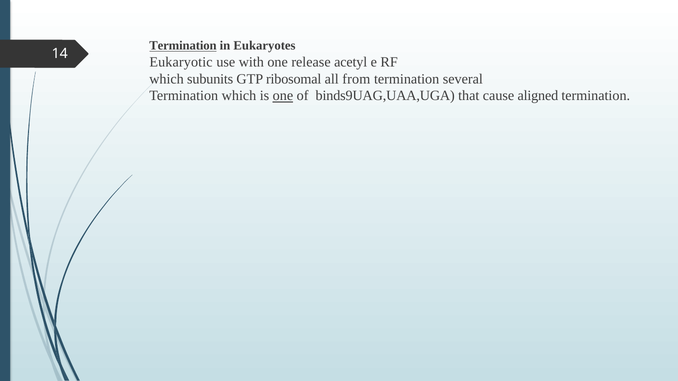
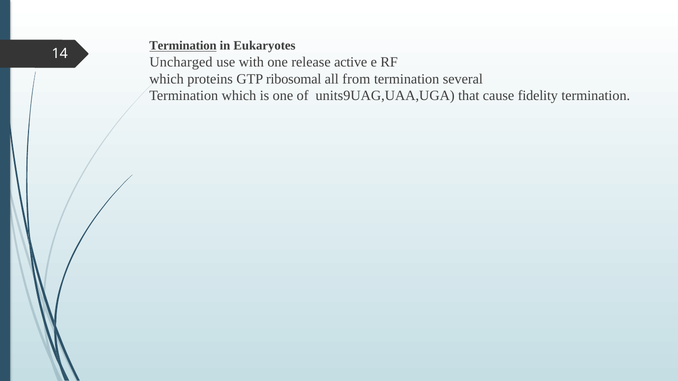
Eukaryotic: Eukaryotic -> Uncharged (181, 62)
acetyl: acetyl -> active (351, 62)
subunits: subunits -> proteins (210, 79)
one underline: present -> none (283, 96)
binds9UAG,UAA,UGA: binds9UAG,UAA,UGA -> units9UAG,UAA,UGA (385, 96)
aligned: aligned -> fidelity (538, 96)
